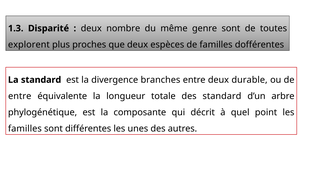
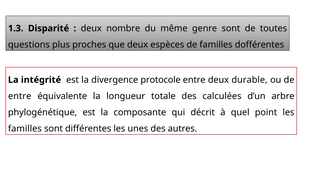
explorent: explorent -> questions (29, 45)
La standard: standard -> intégrité (41, 80)
branches: branches -> protocole (161, 80)
des standard: standard -> calculées (222, 96)
